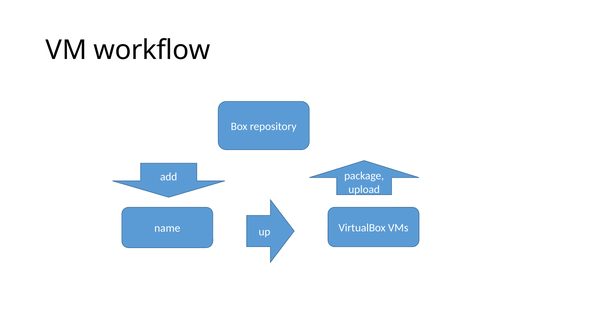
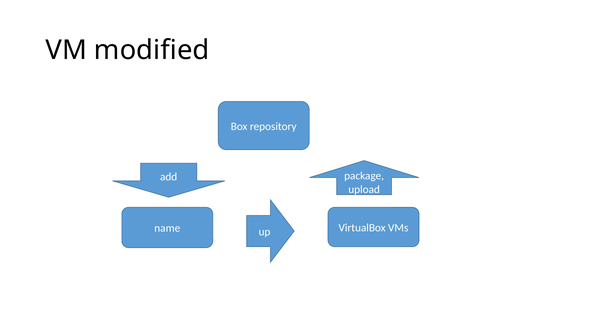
workflow: workflow -> modified (152, 50)
